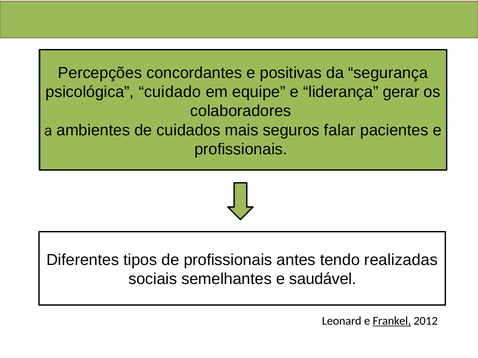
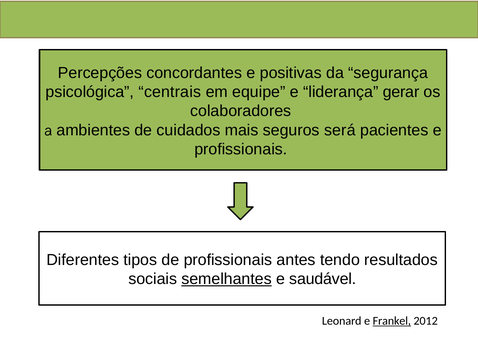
cuidado: cuidado -> centrais (170, 92)
falar: falar -> será (340, 130)
realizadas: realizadas -> resultados (401, 260)
semelhantes underline: none -> present (227, 279)
